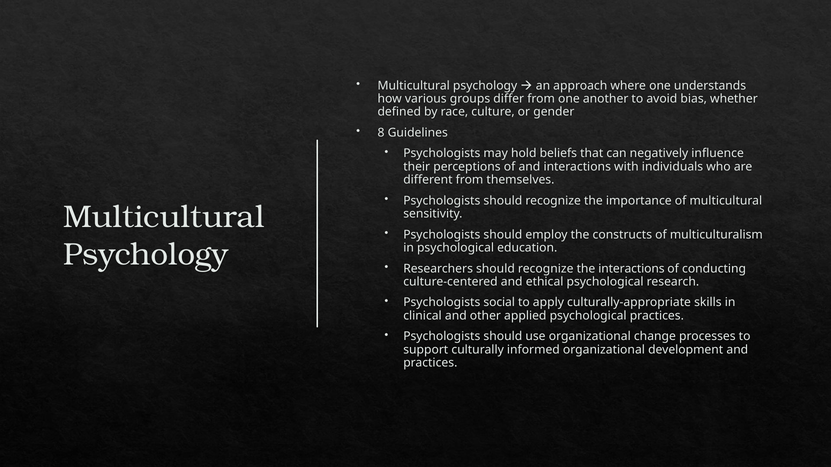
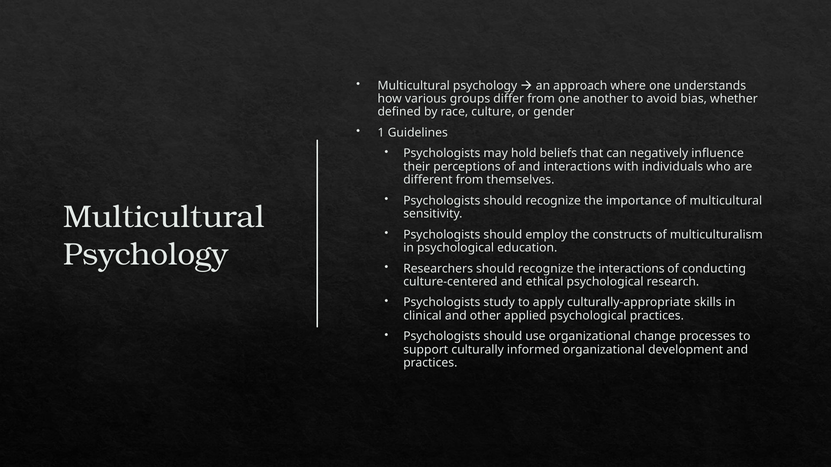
8: 8 -> 1 (381, 133)
social: social -> study (499, 303)
